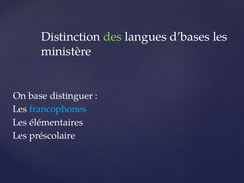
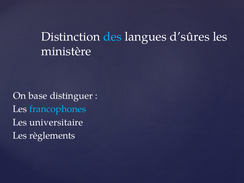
des colour: light green -> light blue (112, 37)
d’bases: d’bases -> d’sûres (190, 37)
élémentaires: élémentaires -> universitaire (56, 122)
préscolaire: préscolaire -> règlements (52, 136)
